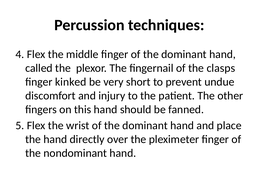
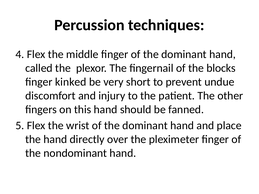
clasps: clasps -> blocks (221, 68)
